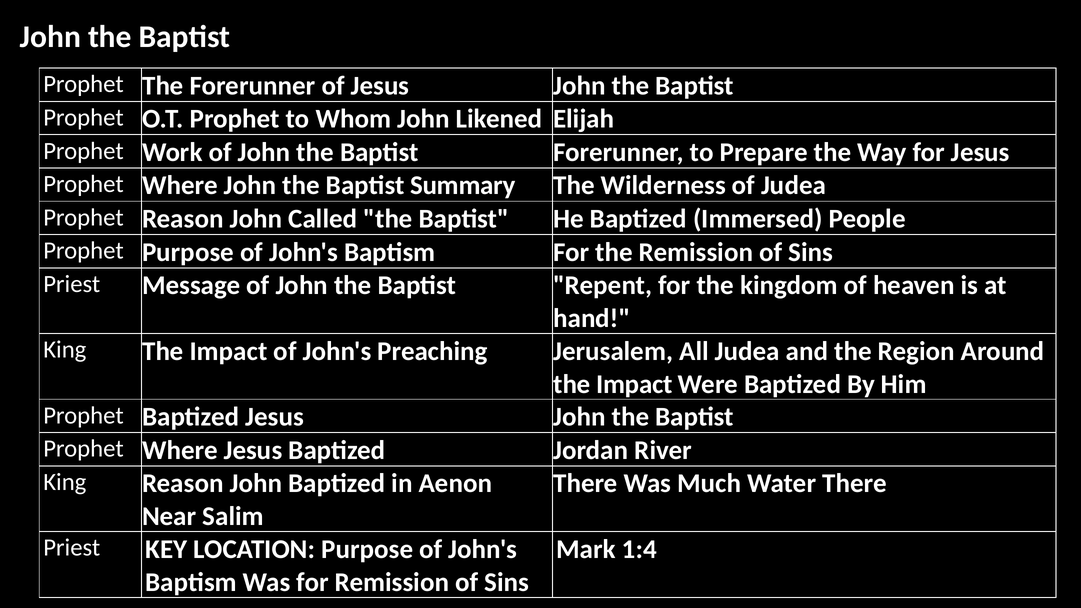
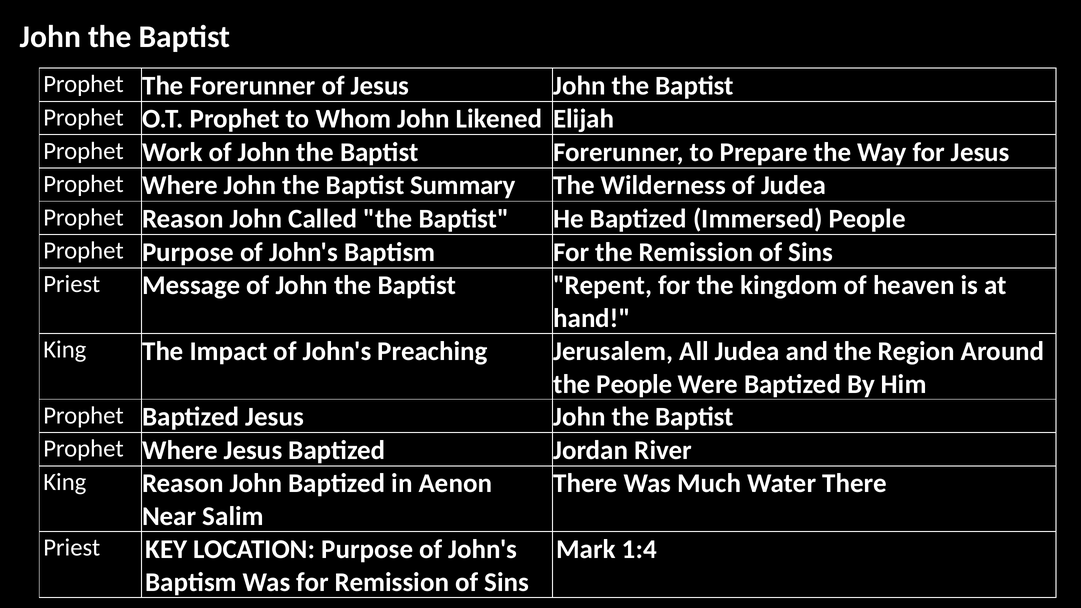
Impact: Impact -> People (634, 384)
